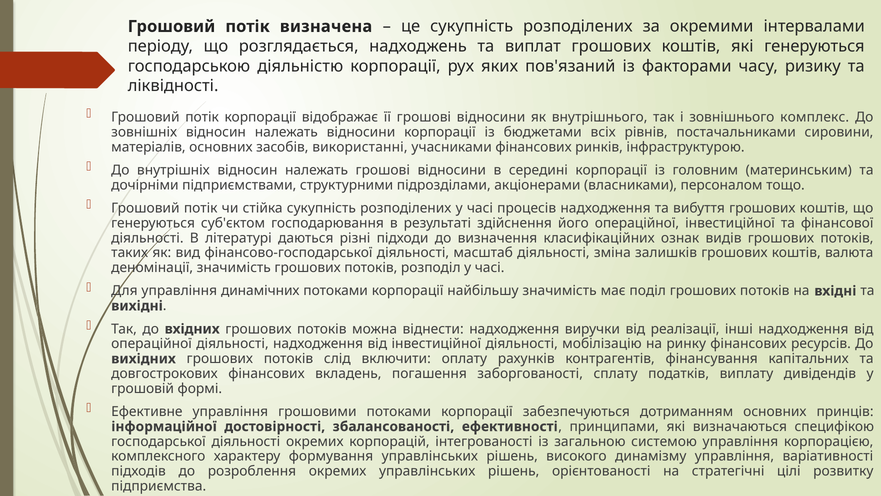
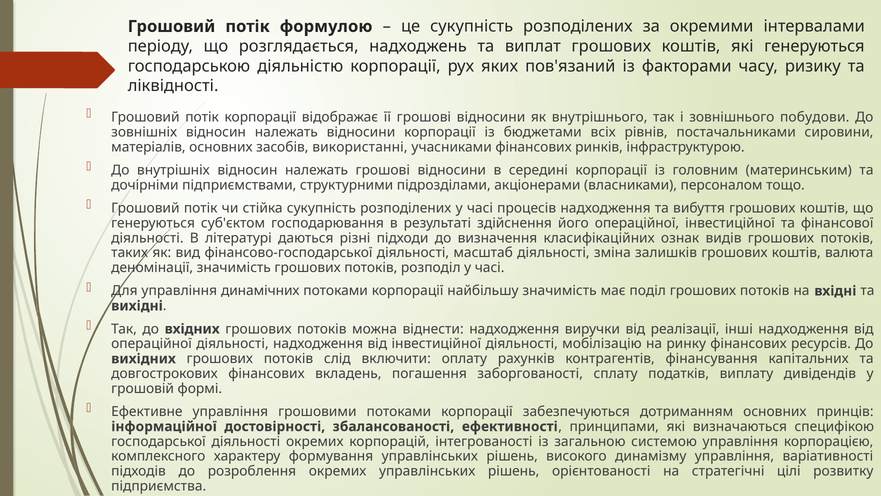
визначена: визначена -> формулою (326, 26)
комплекс: комплекс -> побудови (815, 117)
